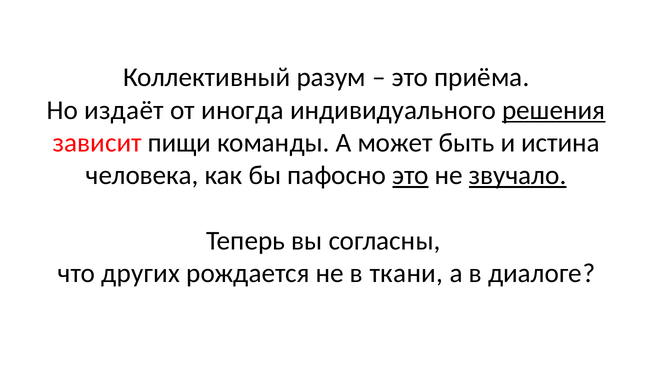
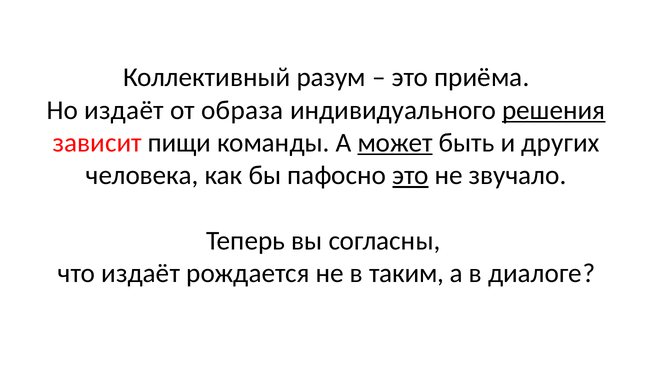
иногда: иногда -> образа (242, 110)
может underline: none -> present (395, 143)
истина: истина -> других (561, 143)
звучало underline: present -> none (518, 175)
что других: других -> издаёт (141, 273)
ткани: ткани -> таким (407, 273)
